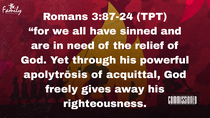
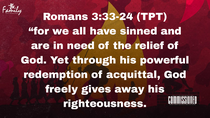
3:87-24: 3:87-24 -> 3:33-24 (112, 17)
apolytrōsis: apolytrōsis -> redemption (56, 75)
